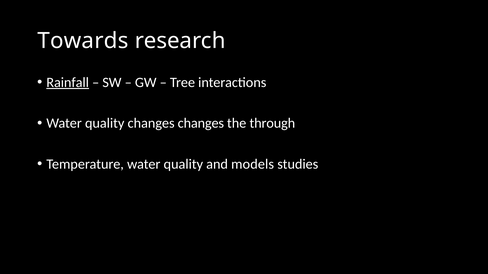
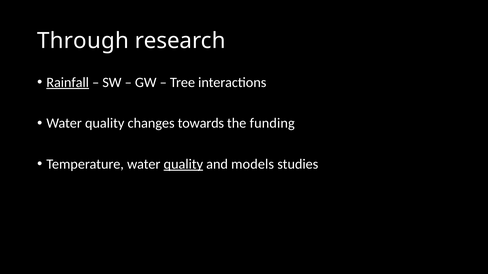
Towards: Towards -> Through (83, 41)
changes changes: changes -> towards (201, 123)
through: through -> funding (272, 123)
quality underline: none -> present (183, 164)
